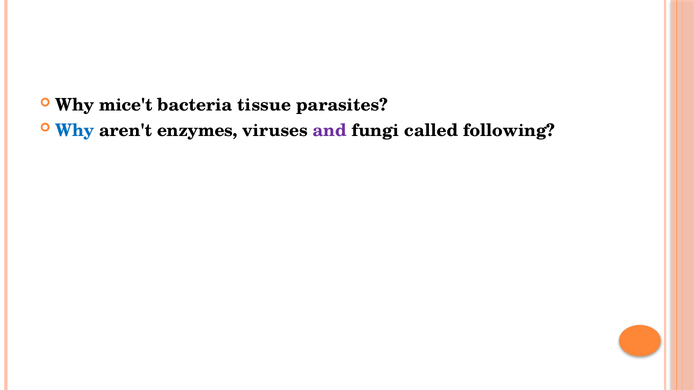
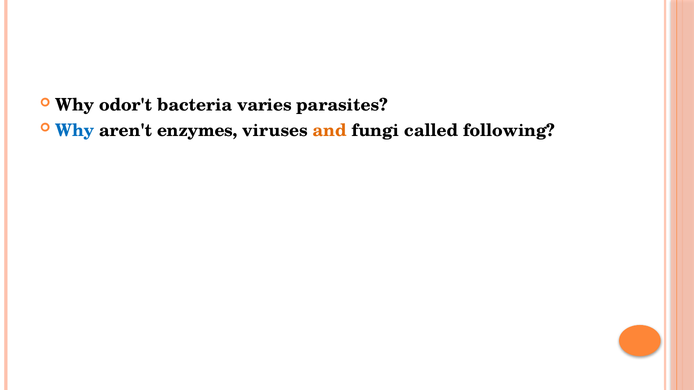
mice't: mice't -> odor't (126, 105)
tissue: tissue -> varies (265, 105)
and colour: purple -> orange (330, 130)
